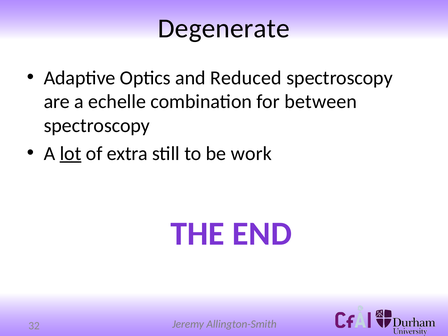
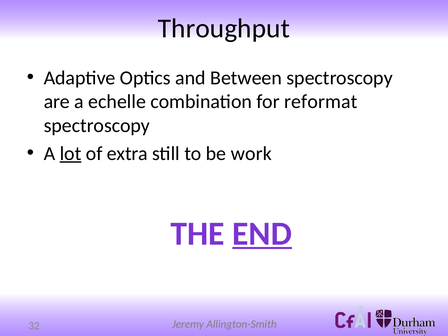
Degenerate: Degenerate -> Throughput (224, 28)
Reduced: Reduced -> Between (246, 78)
between: between -> reformat (321, 102)
END underline: none -> present (262, 234)
